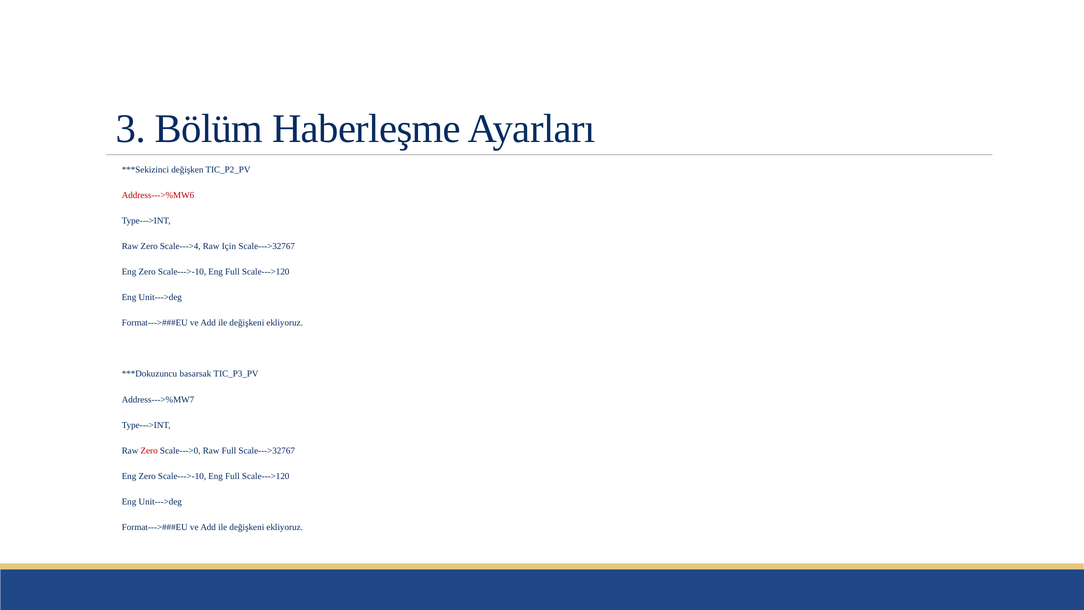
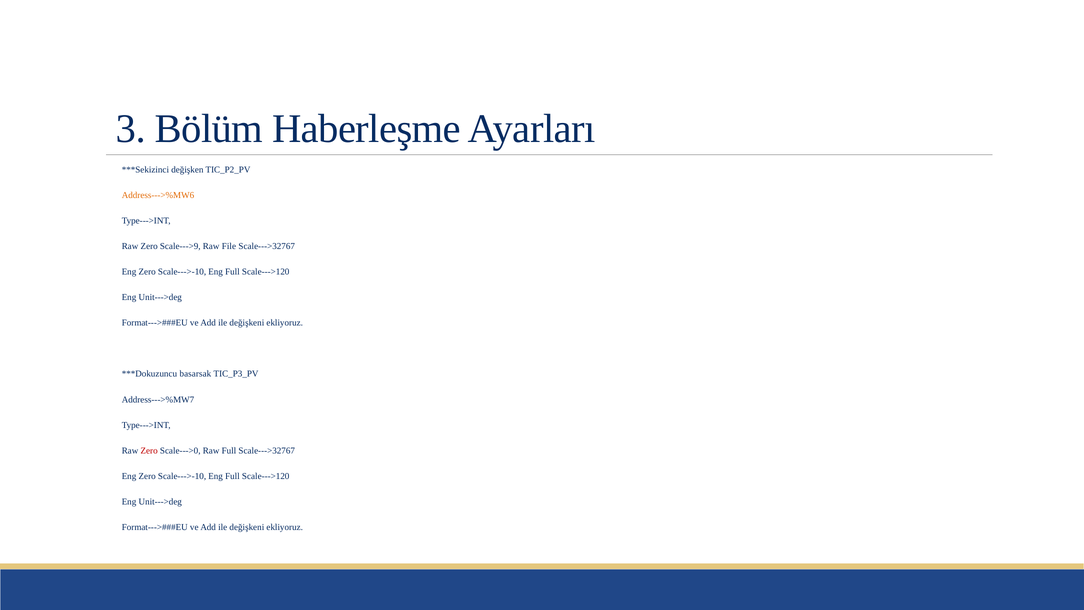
Address--->%MW6 colour: red -> orange (158, 195)
Scale--->4: Scale--->4 -> Scale--->9 (180, 246)
Için: Için -> File (229, 246)
